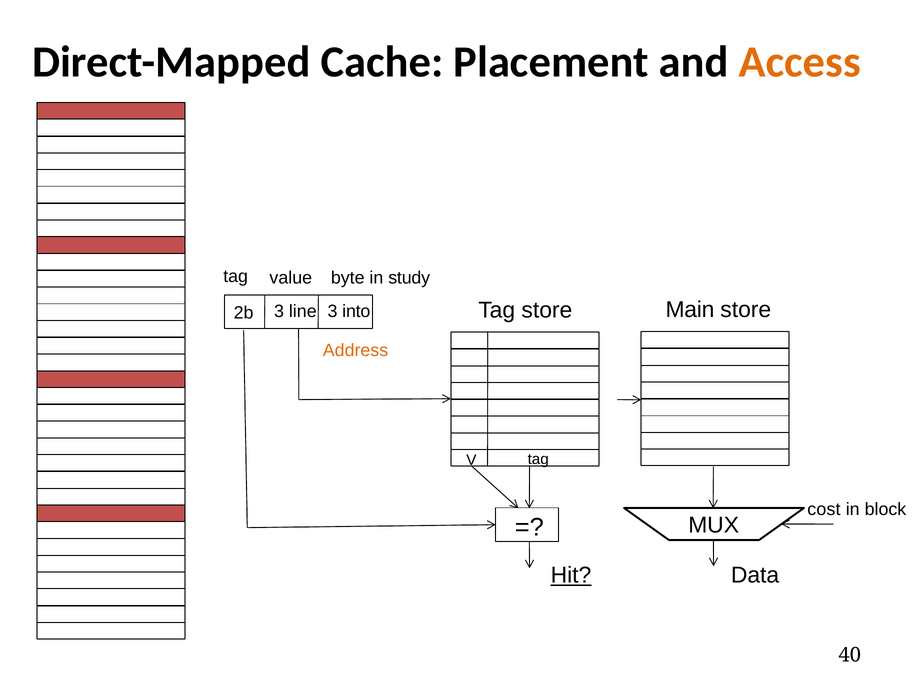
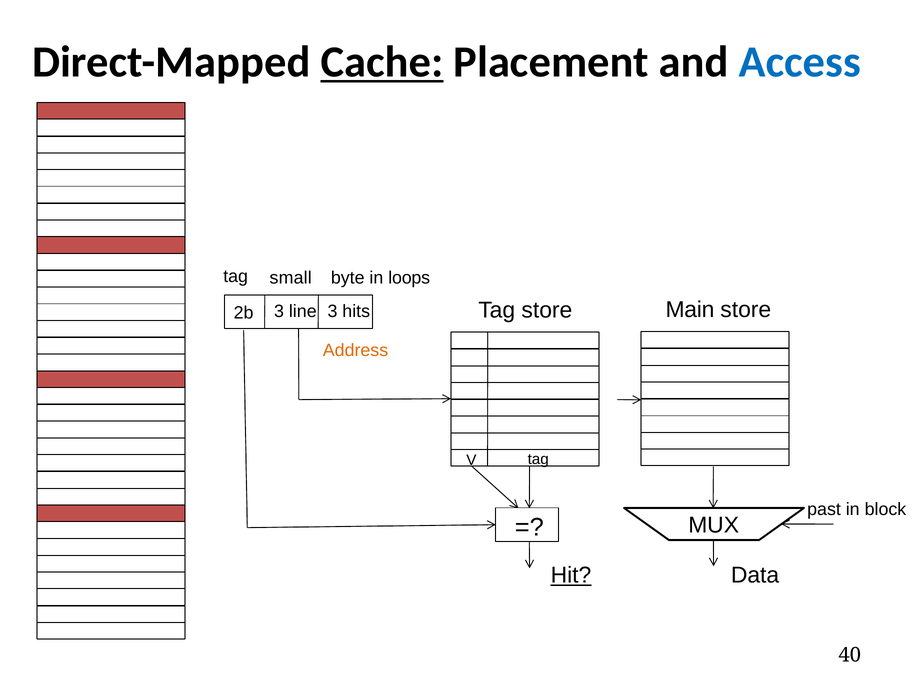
Cache underline: none -> present (382, 62)
Access colour: orange -> blue (800, 62)
value: value -> small (291, 278)
study: study -> loops (409, 278)
into: into -> hits (356, 311)
cost: cost -> past (824, 510)
